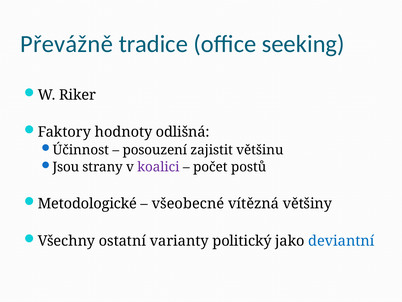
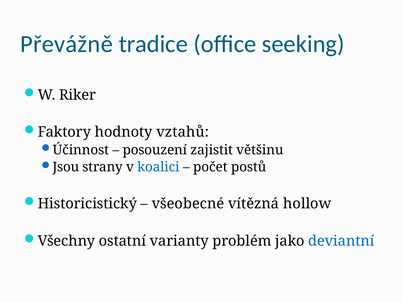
odlišná: odlišná -> vztahů (183, 132)
koalici colour: purple -> blue (158, 167)
Metodologické: Metodologické -> Historicistický (87, 203)
většiny: většiny -> hollow (307, 203)
politický: politický -> problém (242, 240)
